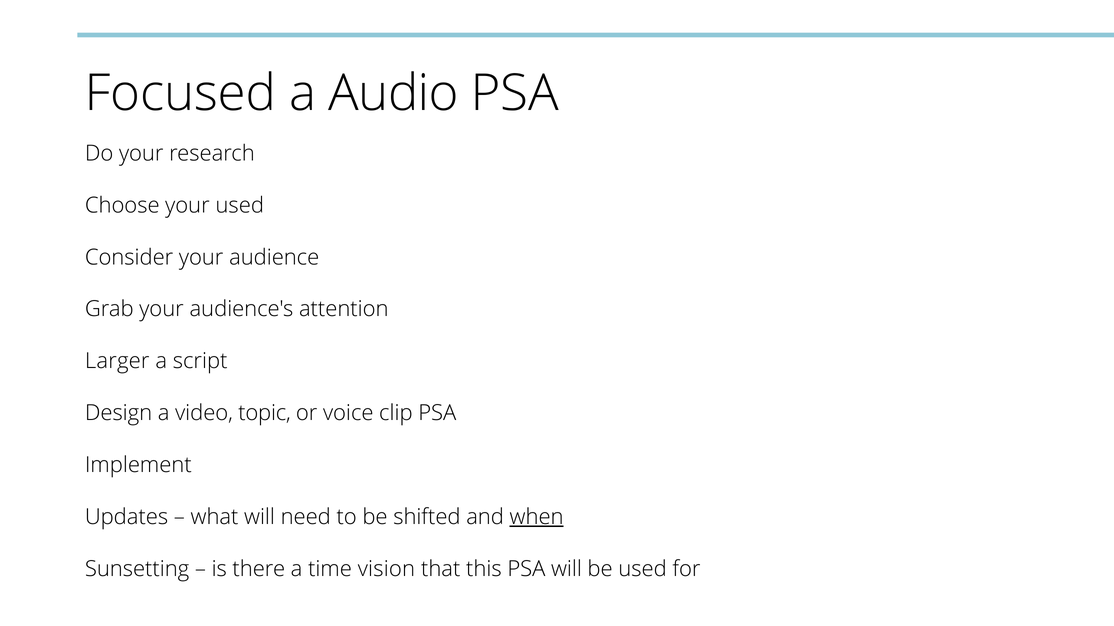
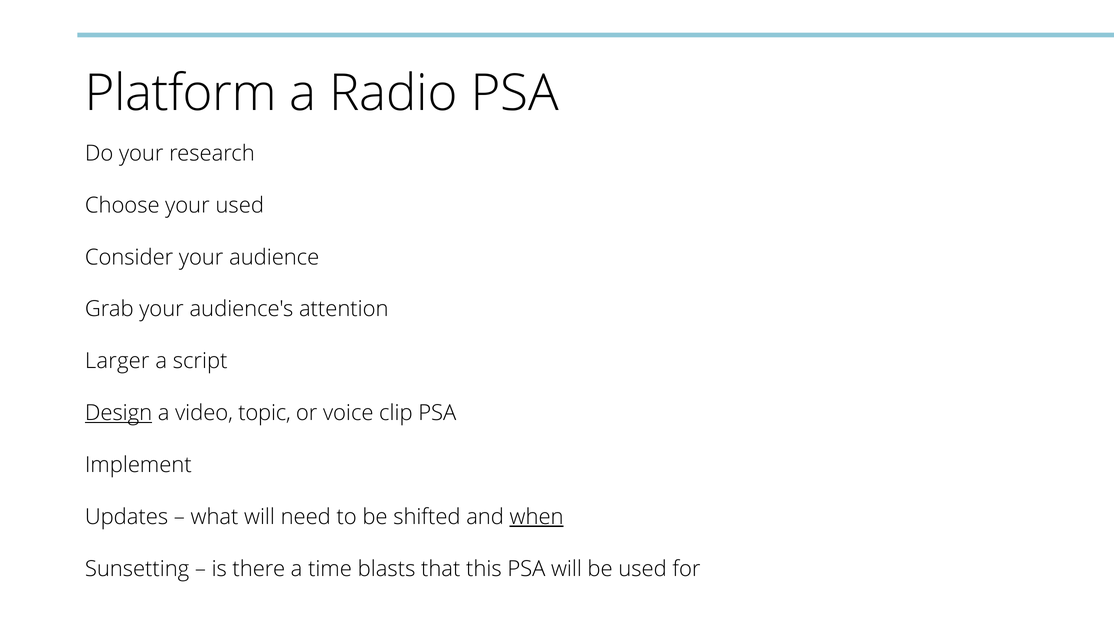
Focused: Focused -> Platform (181, 94)
Audio: Audio -> Radio (393, 94)
Design underline: none -> present (119, 413)
vision: vision -> blasts (387, 569)
